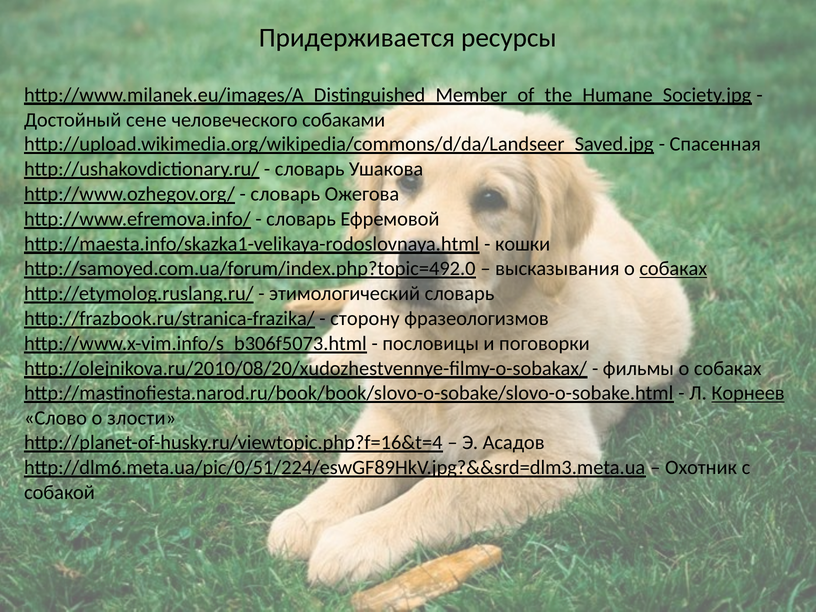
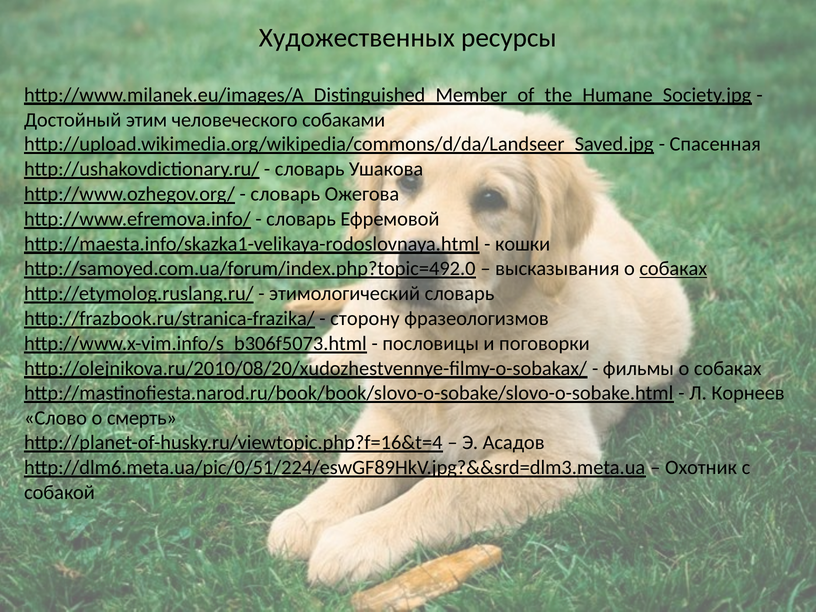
Придерживается: Придерживается -> Художественных (357, 38)
сене: сене -> этим (147, 120)
Корнеев underline: present -> none (748, 393)
злости: злости -> смерть (142, 418)
